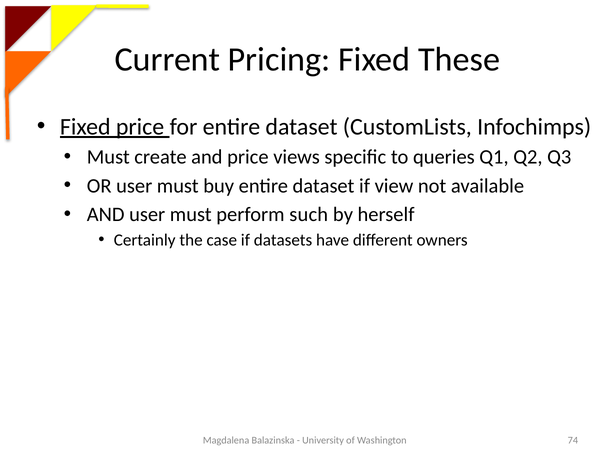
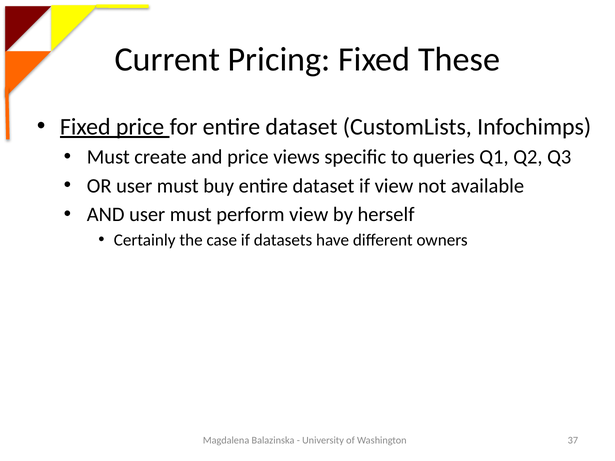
perform such: such -> view (309, 215)
74: 74 -> 37 (573, 440)
